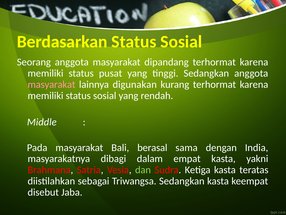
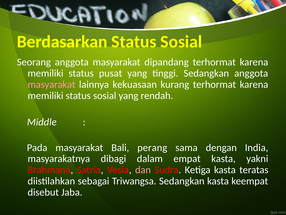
digunakan: digunakan -> kekuasaan (135, 84)
berasal: berasal -> perang (152, 147)
dan colour: light green -> pink (143, 170)
